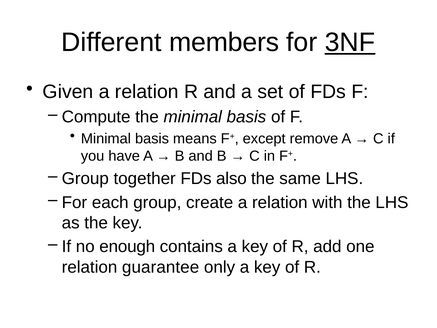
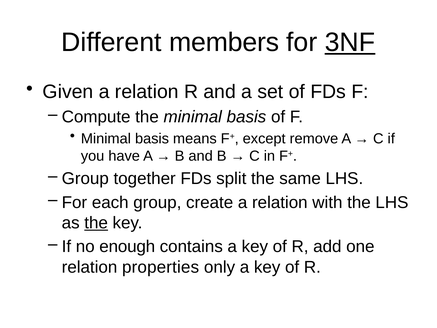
also: also -> split (231, 178)
the underline: none -> present (96, 223)
guarantee: guarantee -> properties (161, 267)
